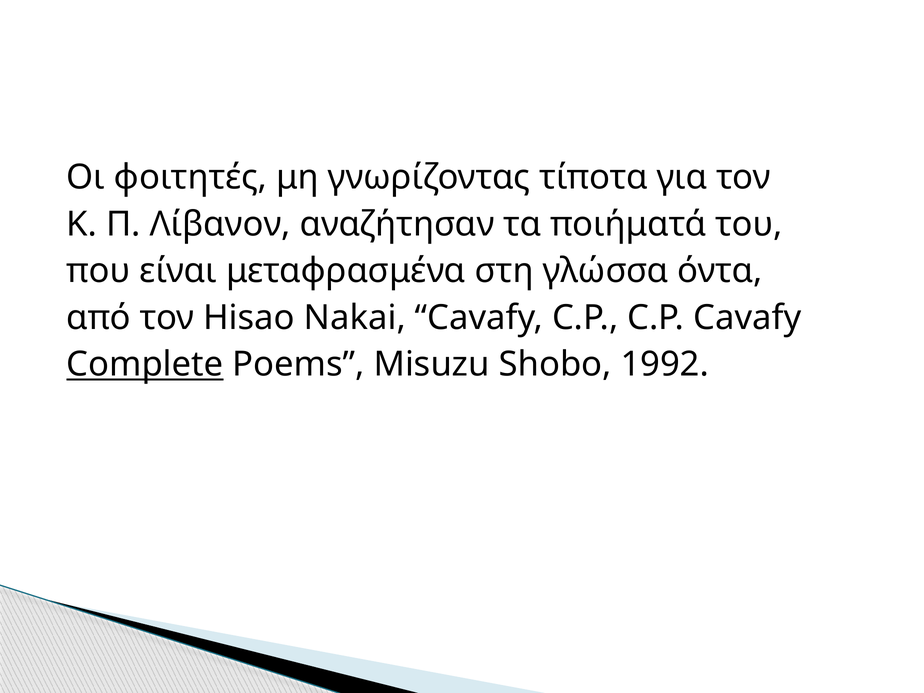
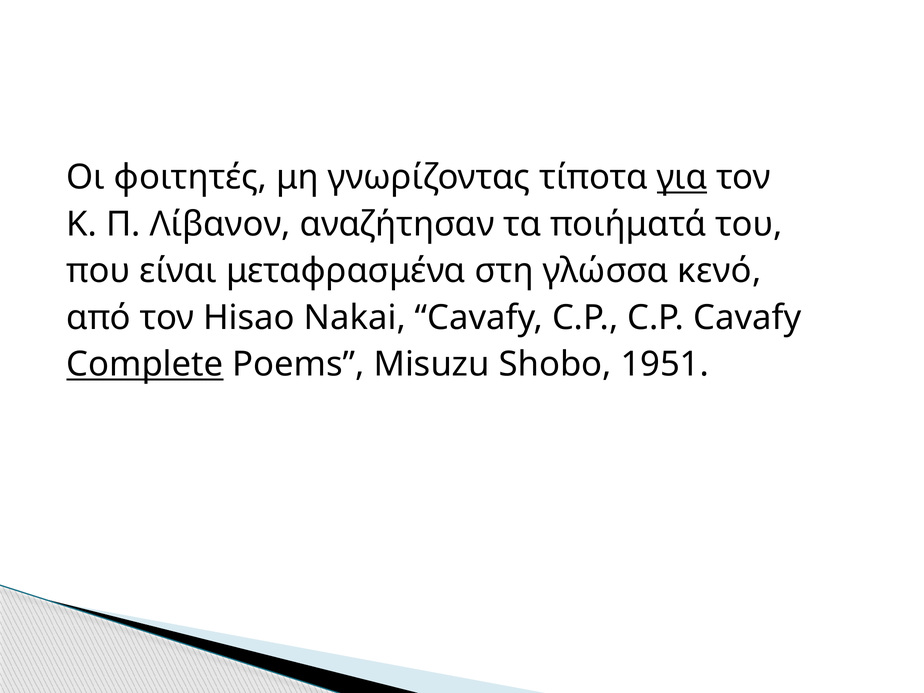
για underline: none -> present (682, 177)
όντα: όντα -> κενό (719, 271)
1992: 1992 -> 1951 (665, 364)
